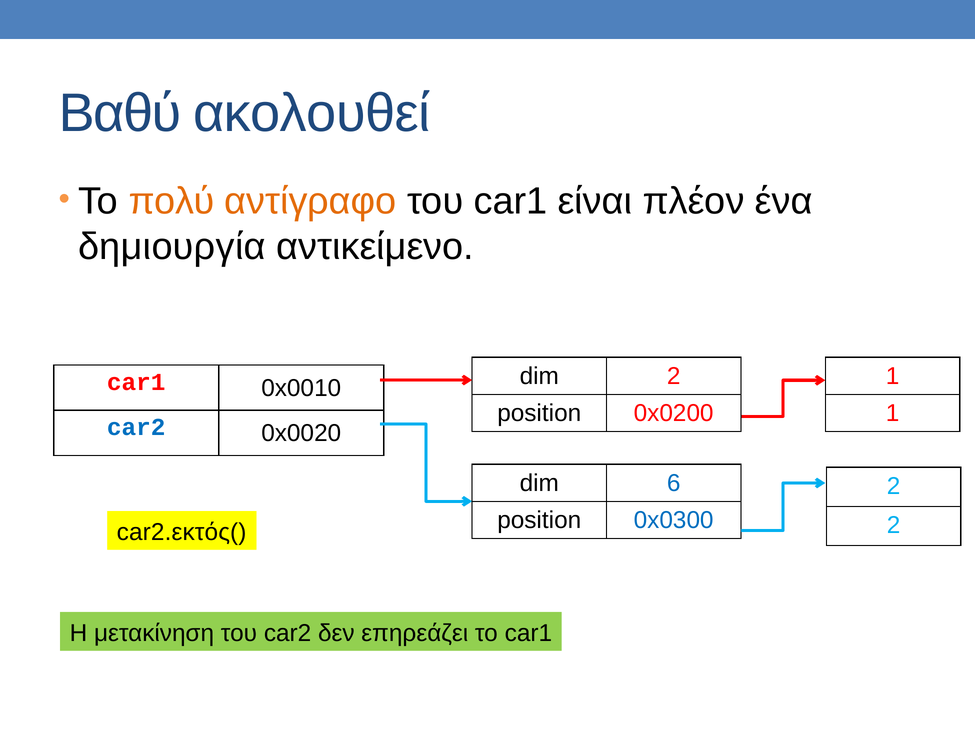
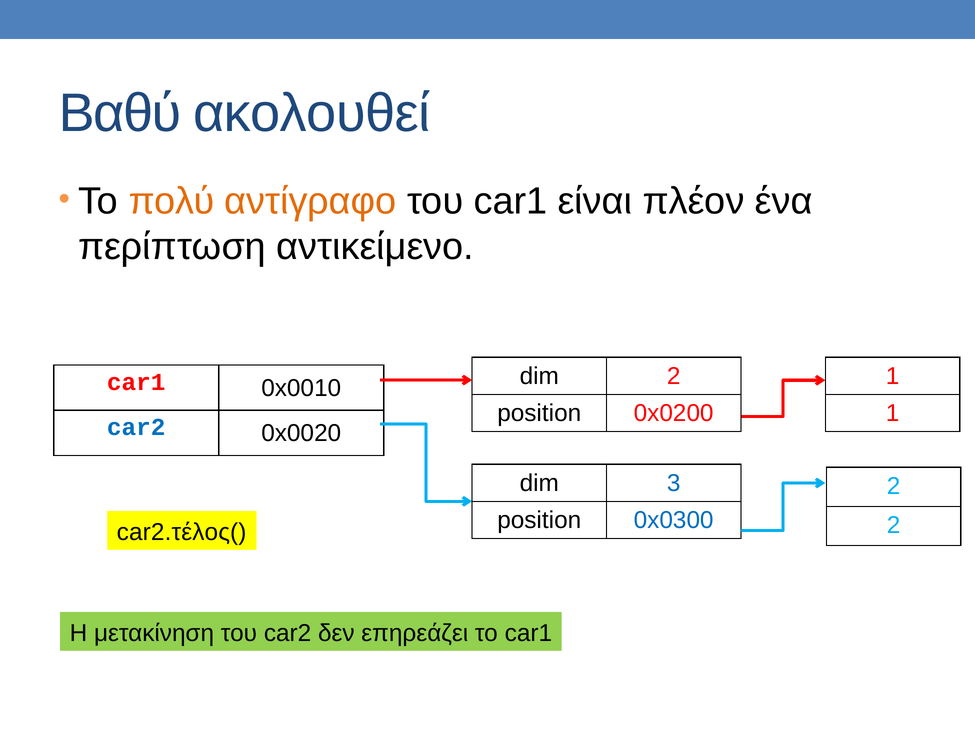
δημιουργία: δημιουργία -> περίπτωση (172, 246)
6: 6 -> 3 (674, 483)
car2.εκτός(: car2.εκτός( -> car2.τέλος( (182, 532)
